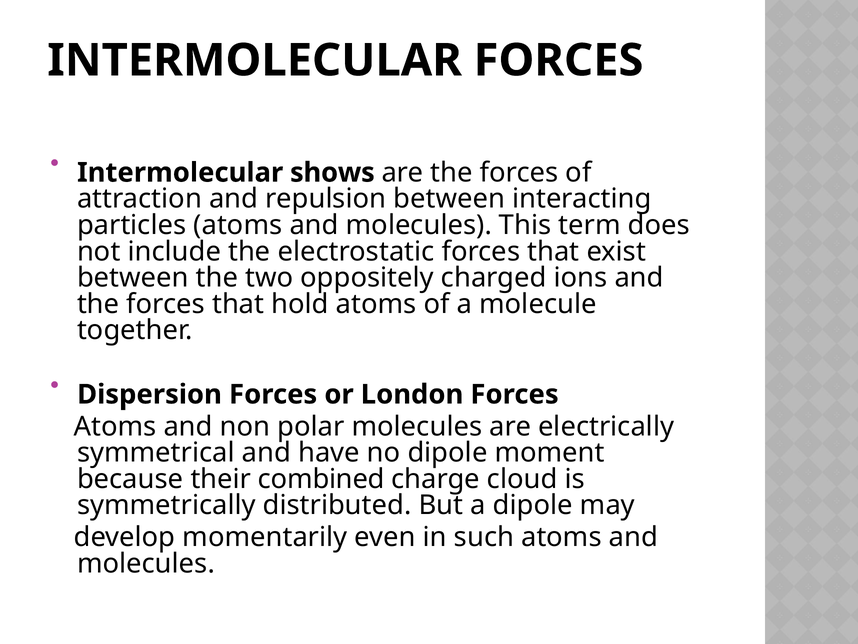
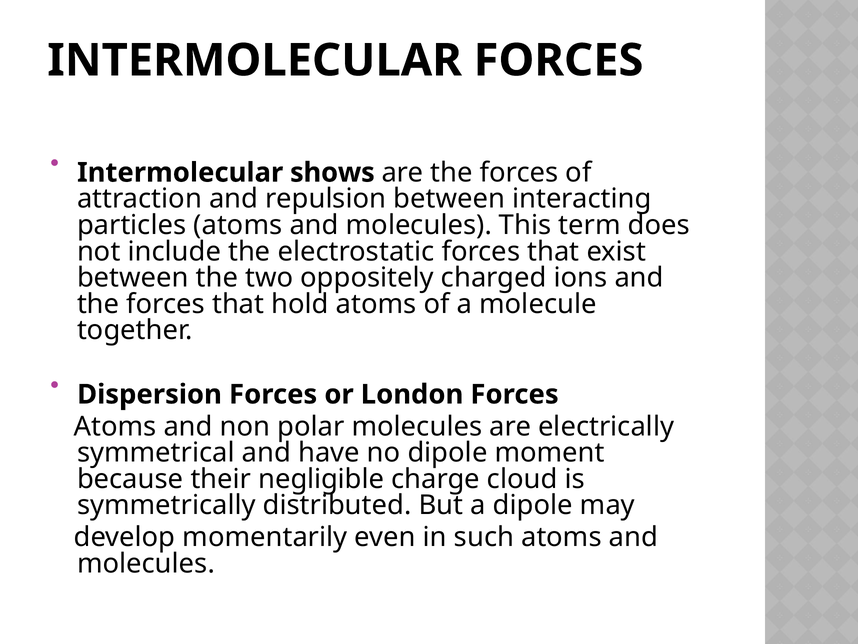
combined: combined -> negligible (321, 479)
